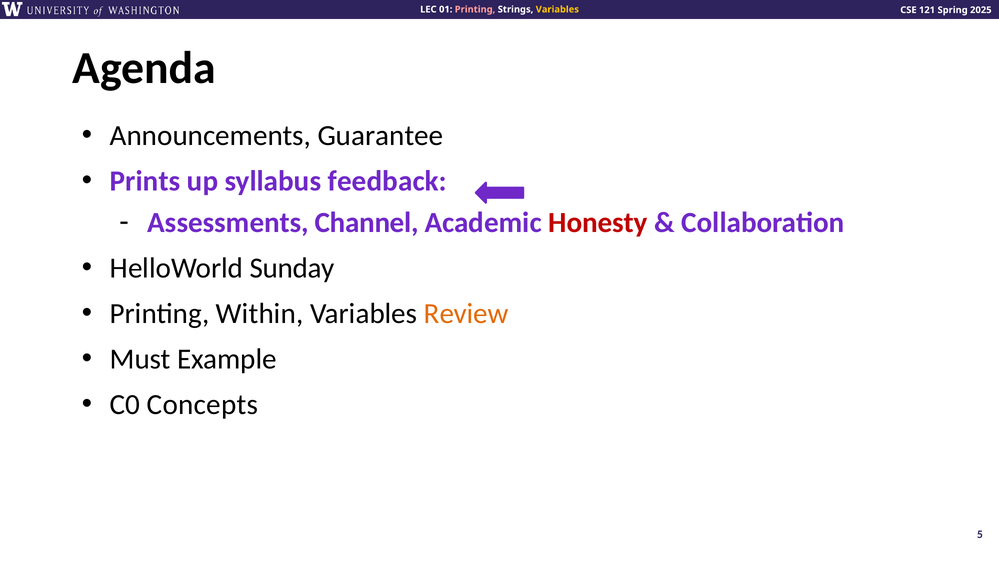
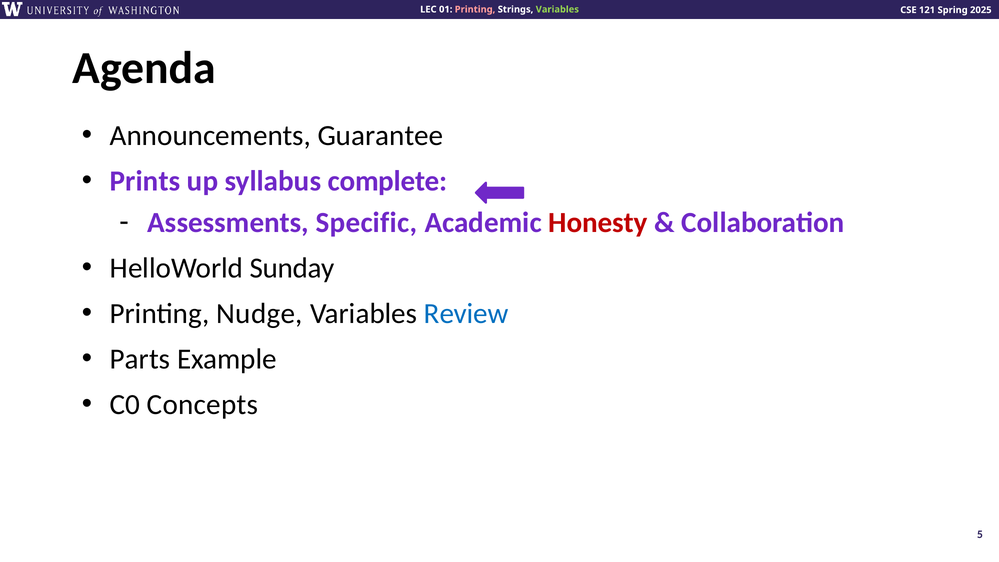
Variables colour: yellow -> light green (557, 9)
feedback: feedback -> complete (388, 181)
Channel: Channel -> Specific (366, 223)
Within: Within -> Nudge (260, 314)
Review colour: orange -> blue (466, 314)
Must: Must -> Parts (140, 359)
